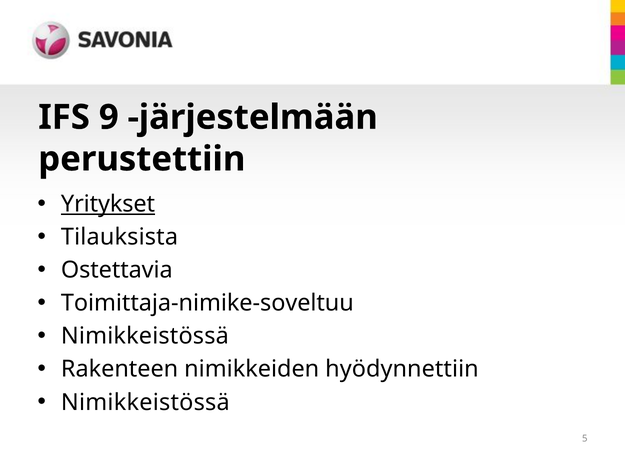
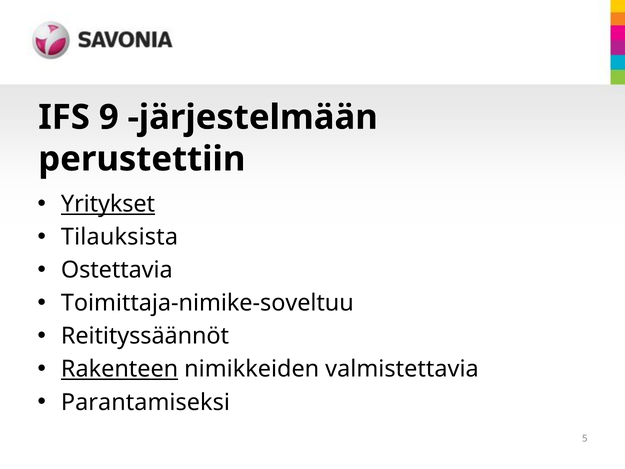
Nimikkeistössä: Nimikkeistössä -> Reitityssäännöt (145, 336)
Rakenteen underline: none -> present (120, 369)
hyödynnettiin: hyödynnettiin -> valmistettavia (402, 369)
Nimikkeistössä: Nimikkeistössä -> Parantamiseksi (145, 402)
